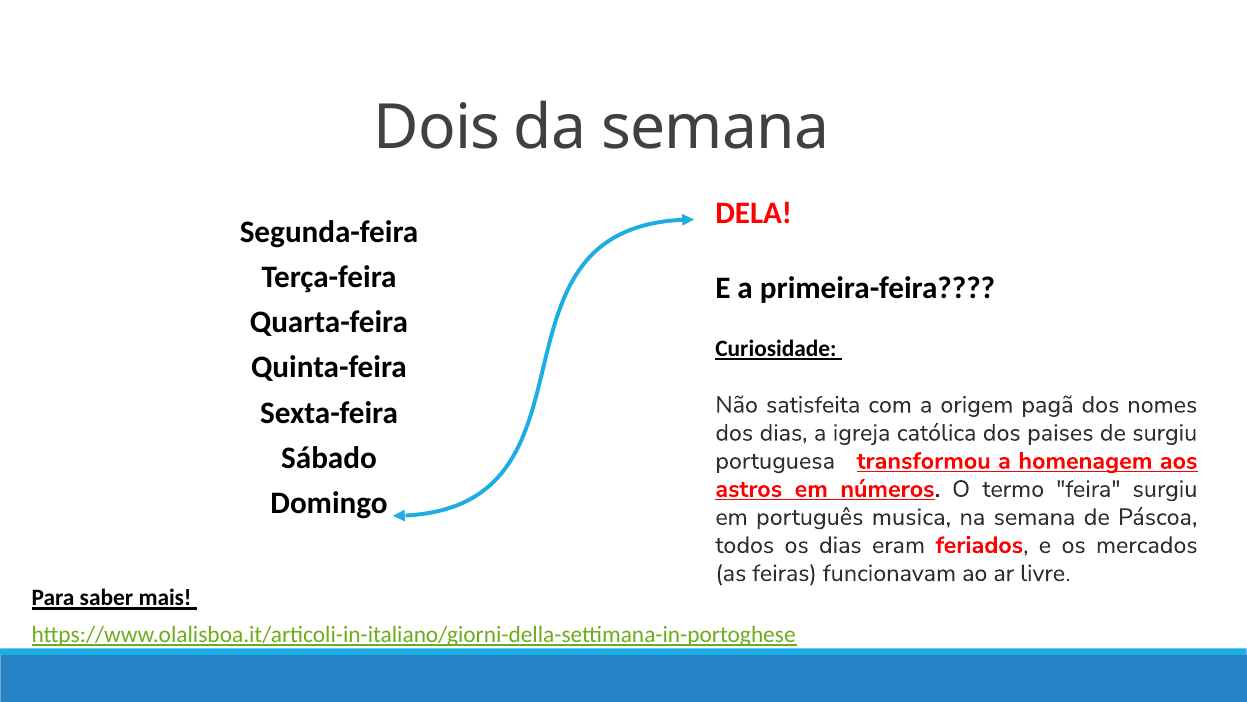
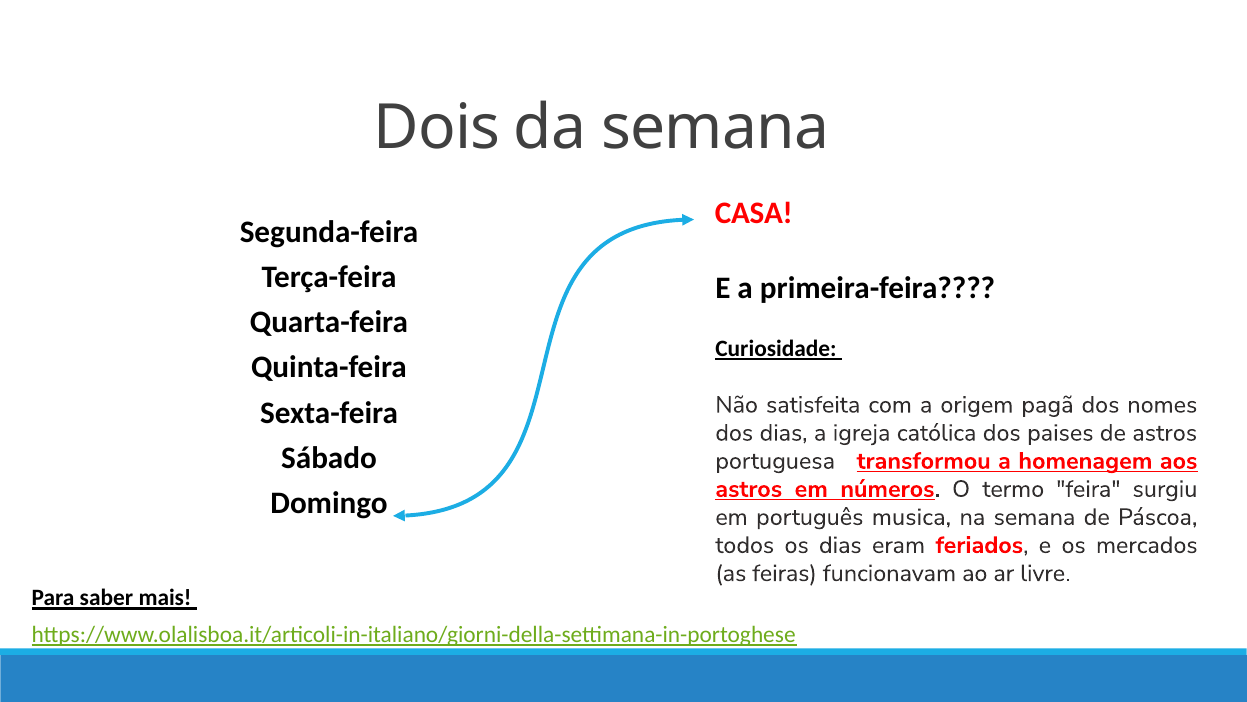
DELA: DELA -> CASA (754, 213)
de surgiu: surgiu -> astros (1165, 433)
